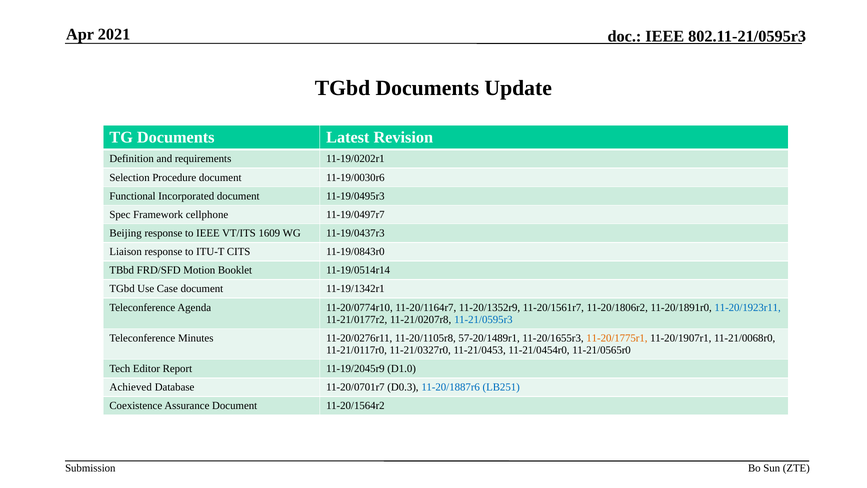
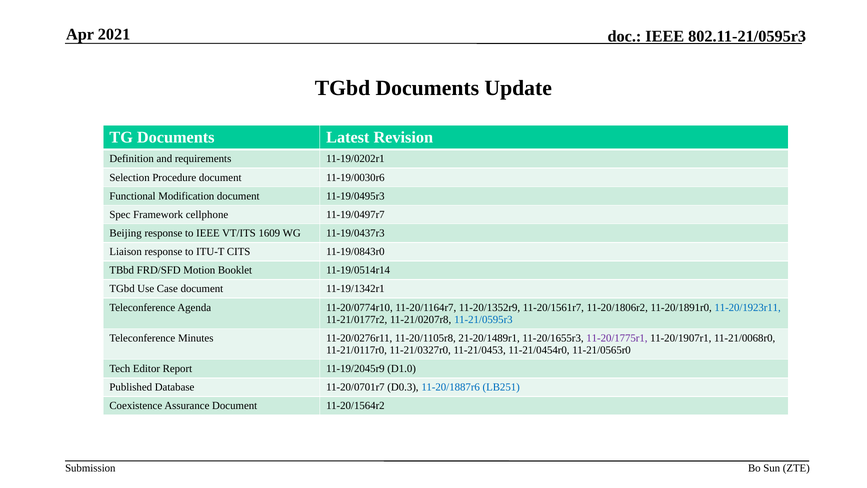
Incorporated: Incorporated -> Modification (186, 196)
57-20/1489r1: 57-20/1489r1 -> 21-20/1489r1 (489, 338)
11-20/1775r1 colour: orange -> purple (617, 338)
Achieved: Achieved -> Published (131, 387)
